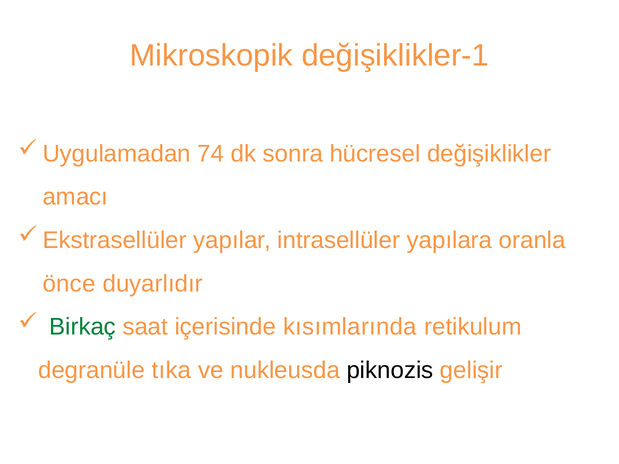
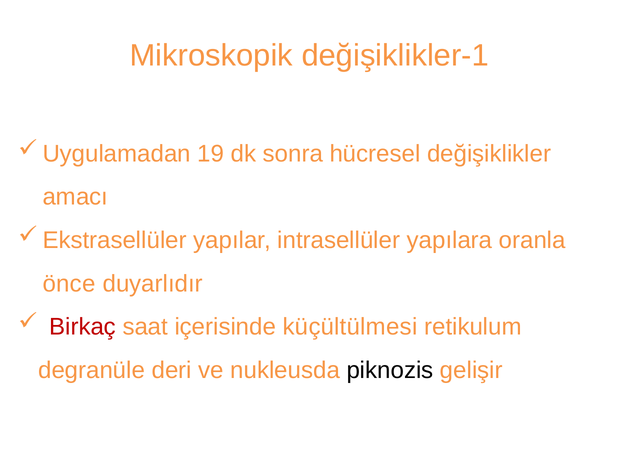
74: 74 -> 19 (211, 154)
Birkaç colour: green -> red (83, 327)
kısımlarında: kısımlarında -> küçültülmesi (350, 327)
tıka: tıka -> deri (172, 370)
